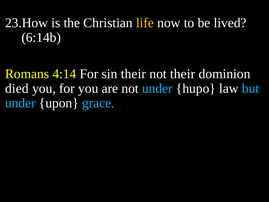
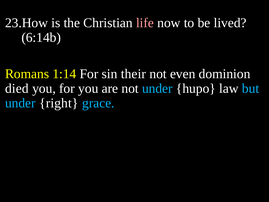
life colour: yellow -> pink (145, 23)
4:14: 4:14 -> 1:14 (64, 74)
not their: their -> even (183, 74)
upon: upon -> right (59, 103)
